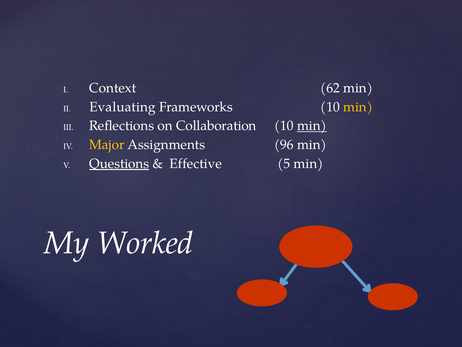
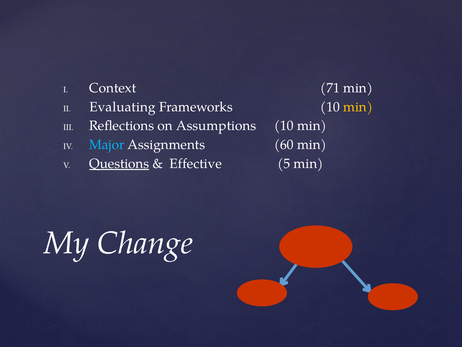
62: 62 -> 71 (330, 88)
Collaboration: Collaboration -> Assumptions (216, 126)
min underline: present -> none (312, 126)
Major colour: yellow -> light blue (107, 145)
96: 96 -> 60 (284, 145)
Worked: Worked -> Change (145, 243)
